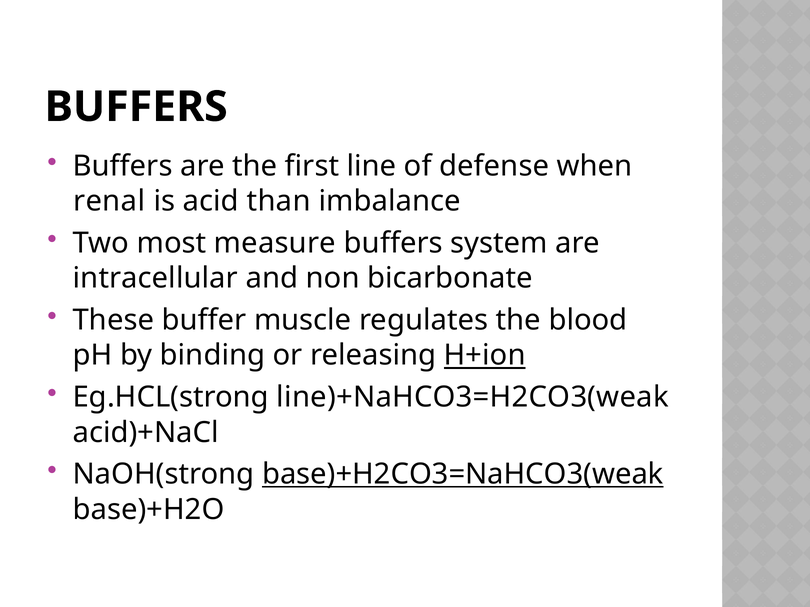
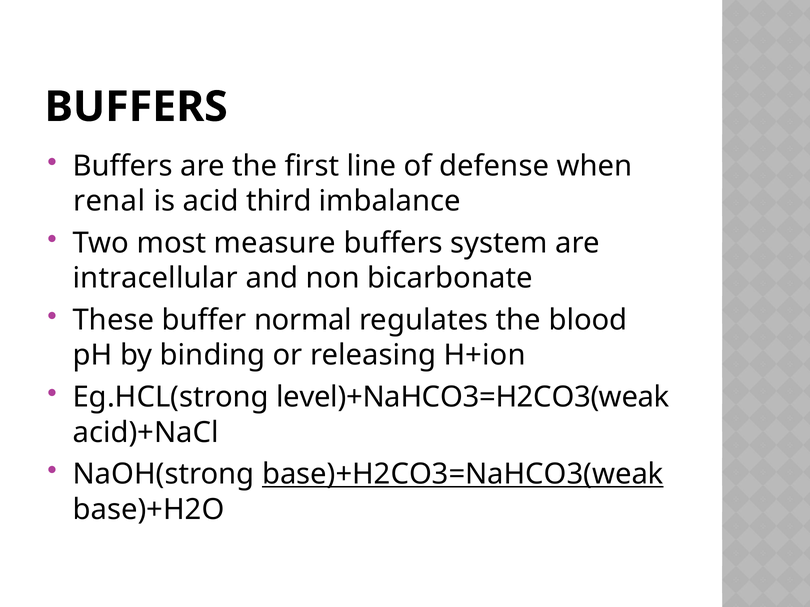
than: than -> third (279, 201)
muscle: muscle -> normal (303, 320)
H+ion underline: present -> none (485, 356)
line)+NaHCO3=H2CO3(weak: line)+NaHCO3=H2CO3(weak -> level)+NaHCO3=H2CO3(weak (473, 398)
